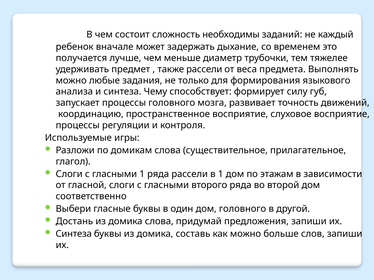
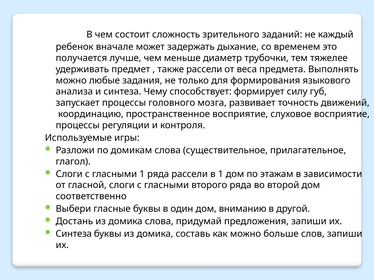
необходимы: необходимы -> зрительного (231, 35)
дом головного: головного -> вниманию (243, 209)
